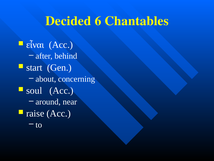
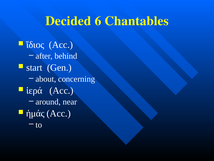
εἶναι: εἶναι -> ἴδιος (35, 45)
soul: soul -> ἱερά (34, 90)
raise: raise -> ἡμάς (35, 113)
